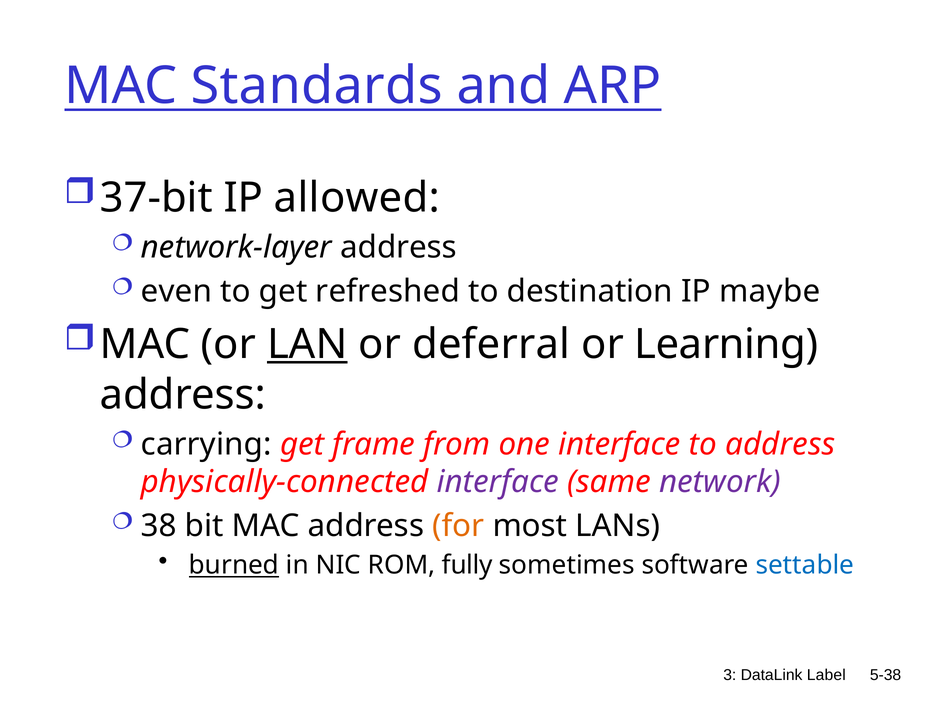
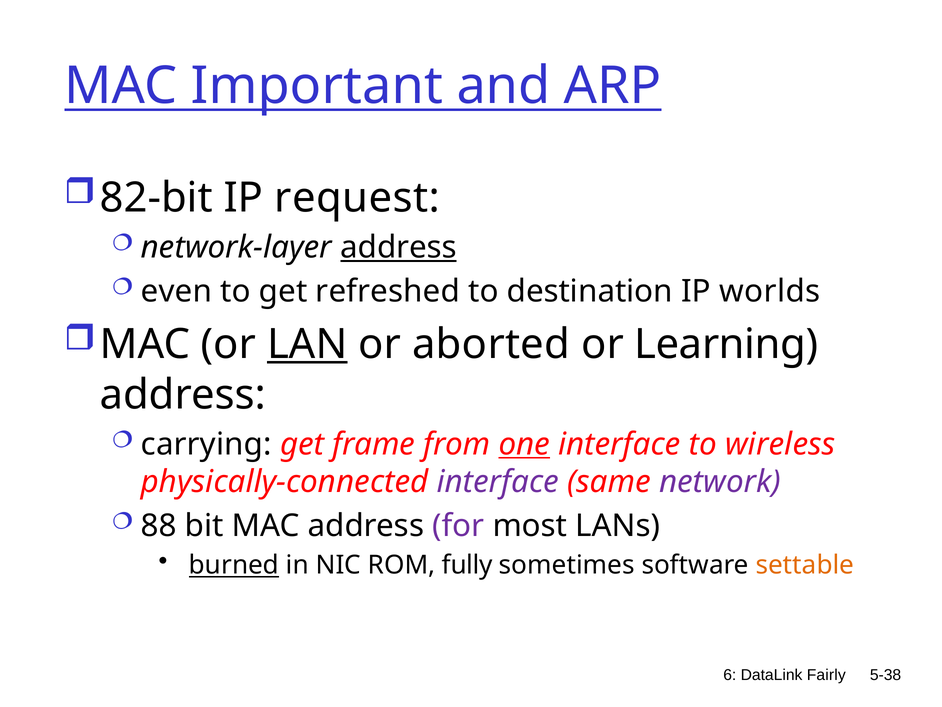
Standards: Standards -> Important (317, 86)
37-bit: 37-bit -> 82-bit (156, 198)
allowed: allowed -> request (357, 198)
address underline: none -> present (399, 247)
maybe: maybe -> worlds (770, 291)
deferral: deferral -> aborted (491, 344)
one underline: none -> present (524, 444)
to address: address -> wireless (780, 444)
38: 38 -> 88 (159, 526)
for colour: orange -> purple (458, 526)
settable colour: blue -> orange (805, 565)
3: 3 -> 6 (730, 675)
Label: Label -> Fairly (826, 675)
